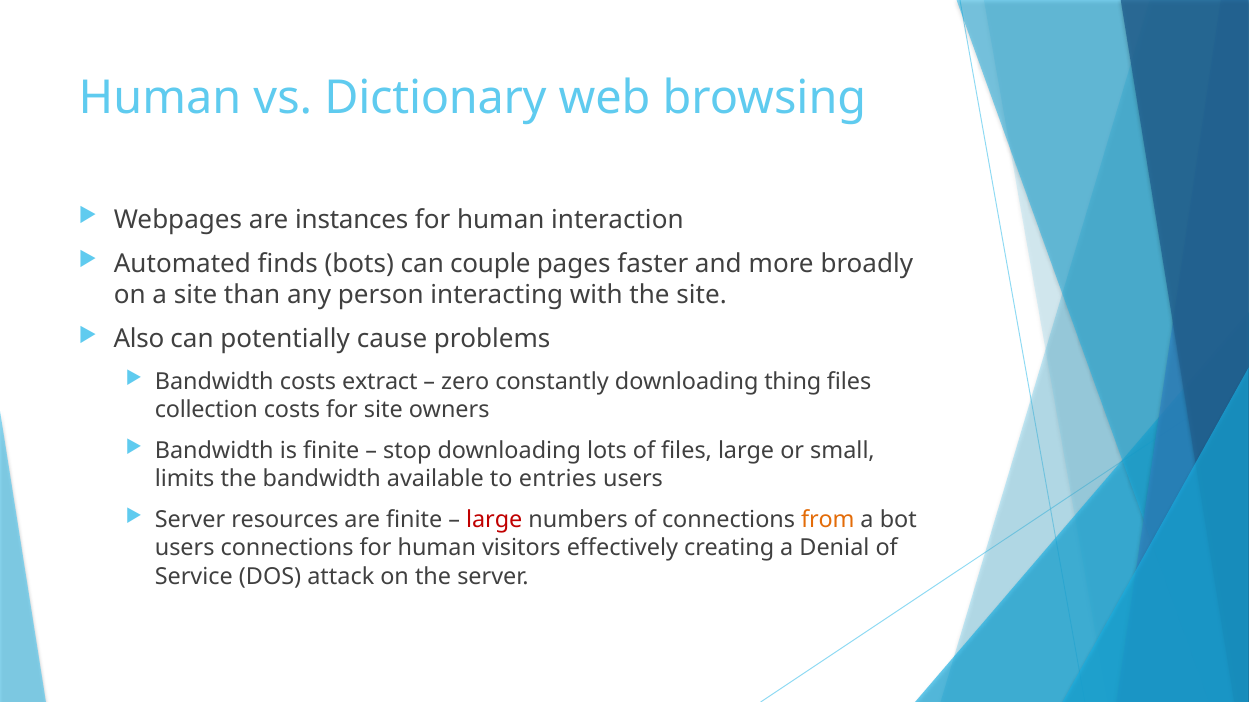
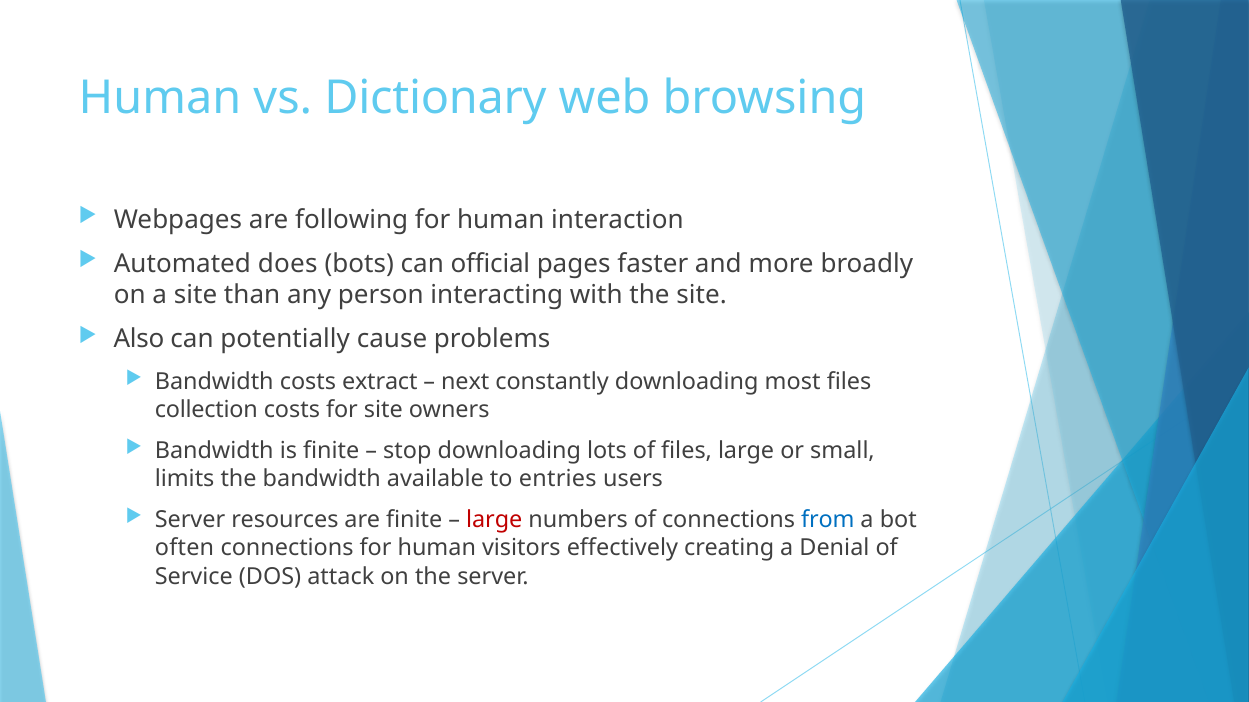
instances: instances -> following (352, 220)
finds: finds -> does (288, 264)
couple: couple -> official (490, 264)
zero: zero -> next (465, 382)
thing: thing -> most (793, 382)
from colour: orange -> blue (828, 521)
users: users -> often (185, 549)
